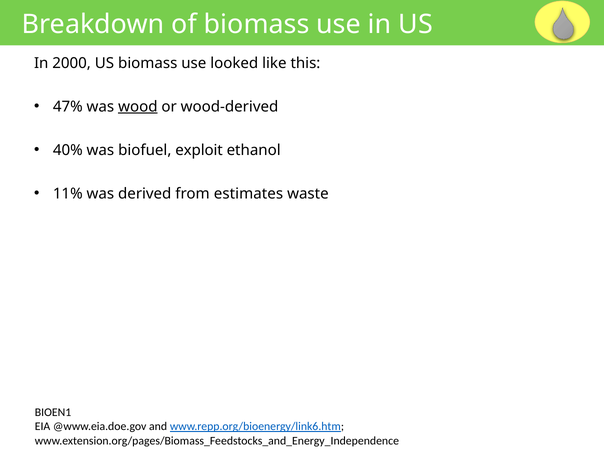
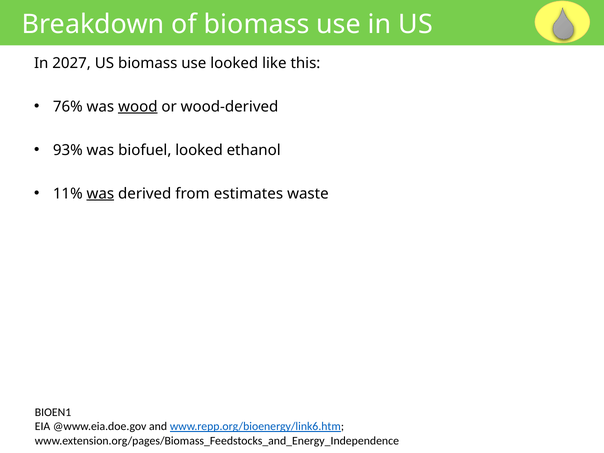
2000: 2000 -> 2027 (72, 63)
47%: 47% -> 76% (68, 107)
40%: 40% -> 93% (68, 150)
biofuel exploit: exploit -> looked (199, 150)
was underline: none -> present (100, 194)
